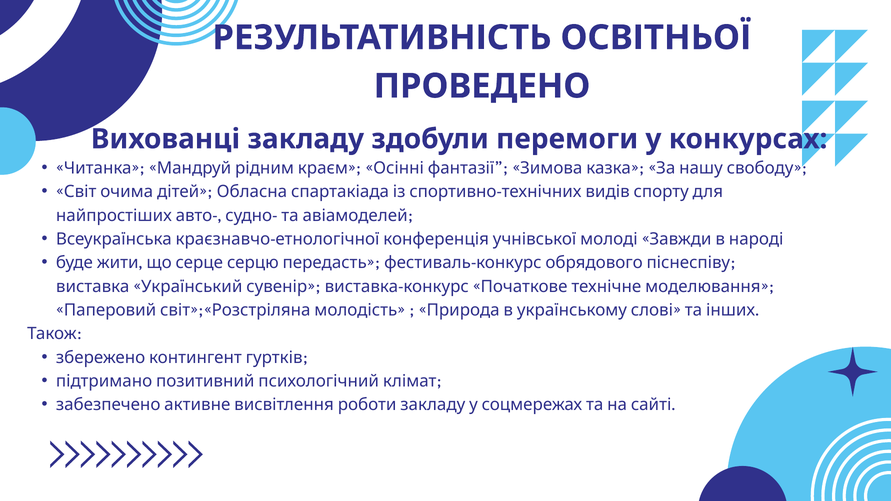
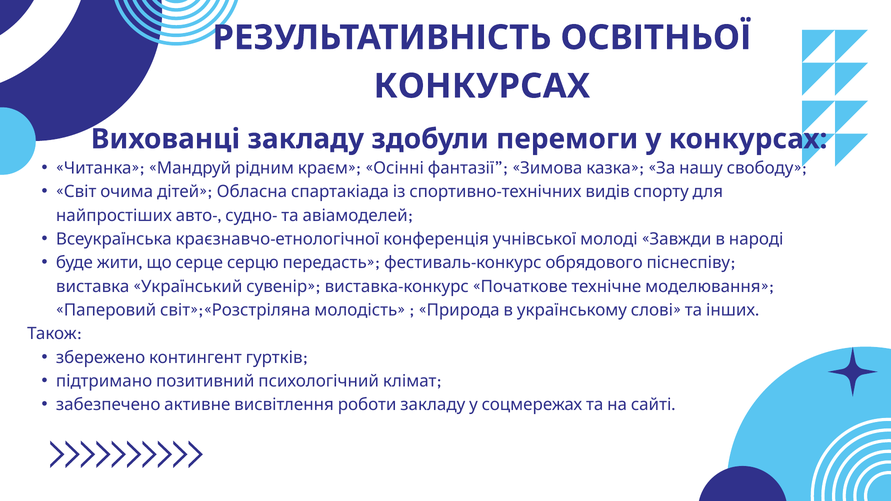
ПРОВЕДЕНО: ПРОВЕДЕНО -> КОНКУРСАХ (482, 86)
